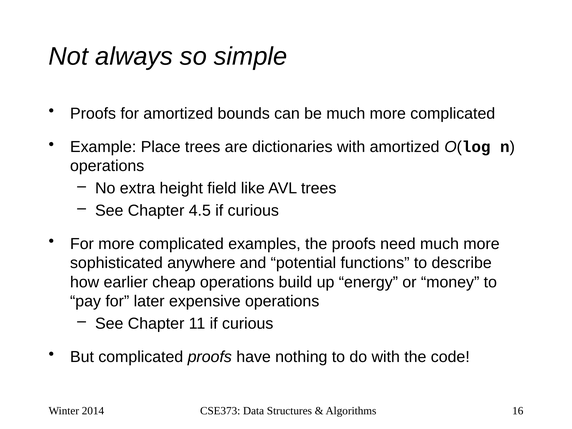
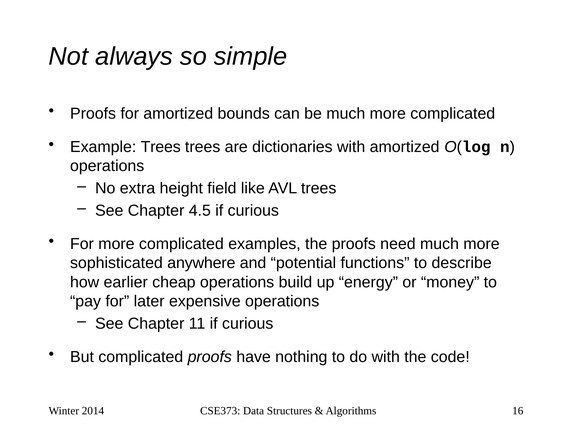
Example Place: Place -> Trees (161, 147)
